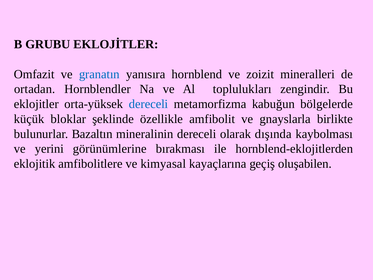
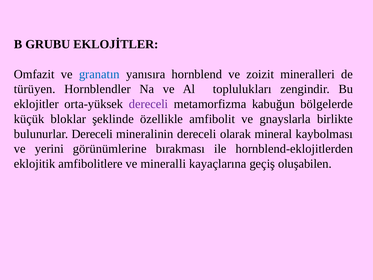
ortadan: ortadan -> türüyen (35, 89)
dereceli colour: blue -> purple (149, 104)
bulunurlar Bazaltın: Bazaltın -> Dereceli (92, 134)
dışında: dışında -> mineral (273, 134)
kimyasal: kimyasal -> mineralli (163, 164)
